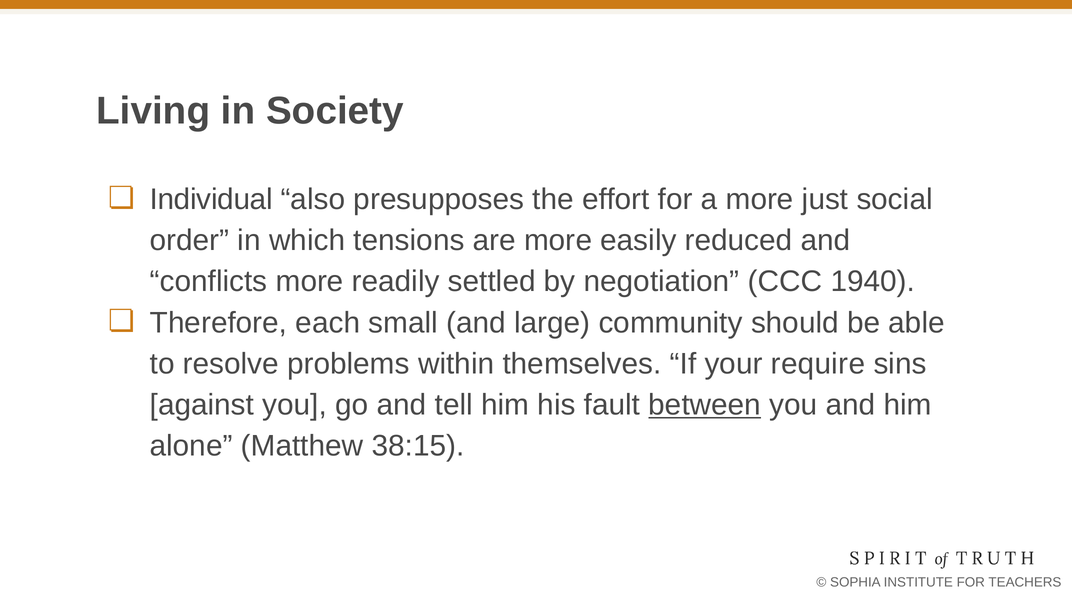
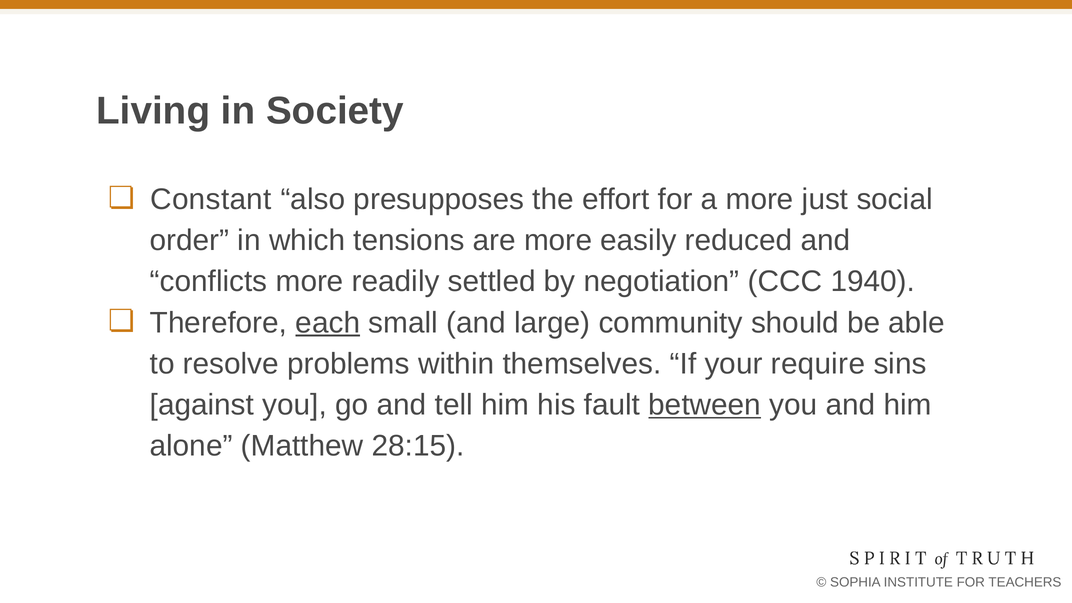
Individual: Individual -> Constant (211, 199)
each underline: none -> present (328, 323)
38:15: 38:15 -> 28:15 (418, 446)
